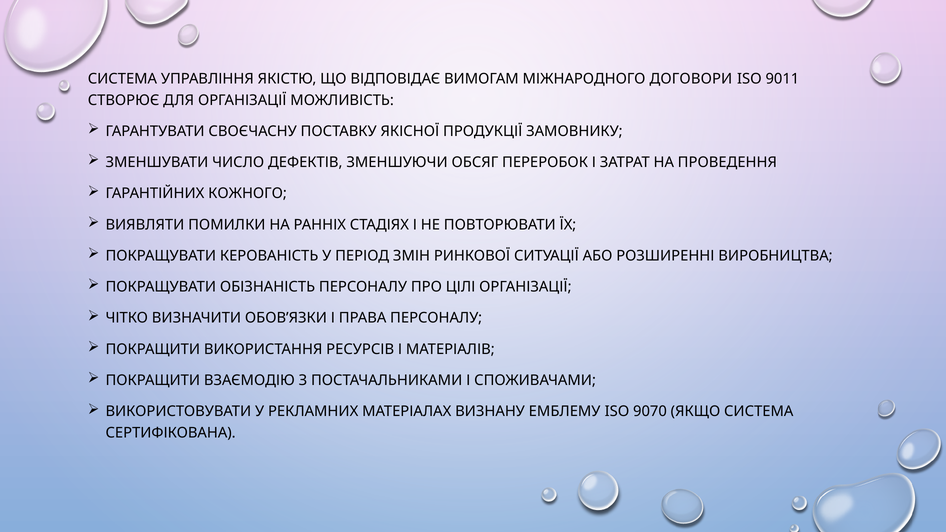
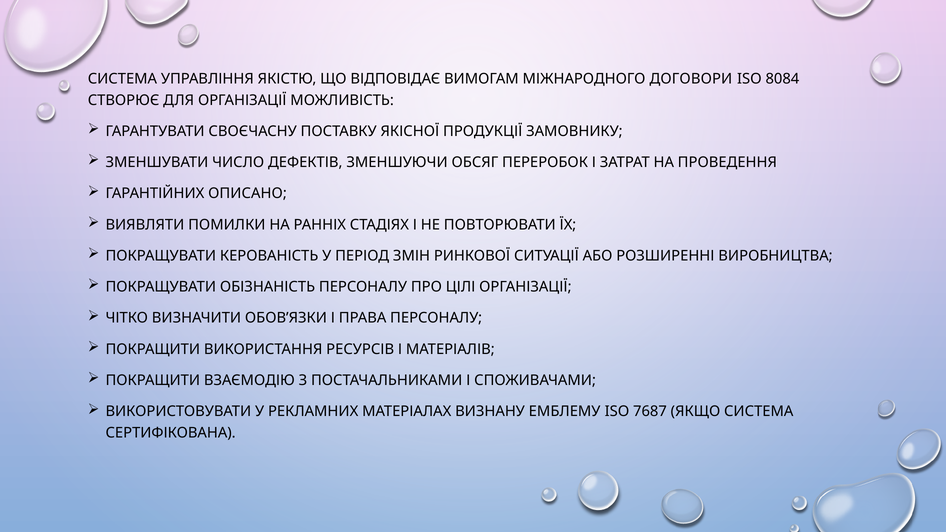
9011: 9011 -> 8084 (782, 79)
КОЖНОГО: КОЖНОГО -> ОПИСАНО (248, 194)
9070: 9070 -> 7687 (650, 412)
